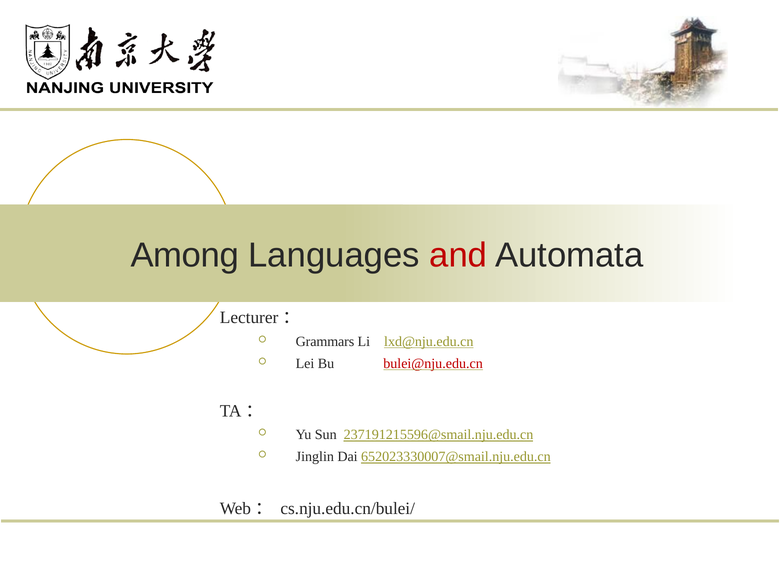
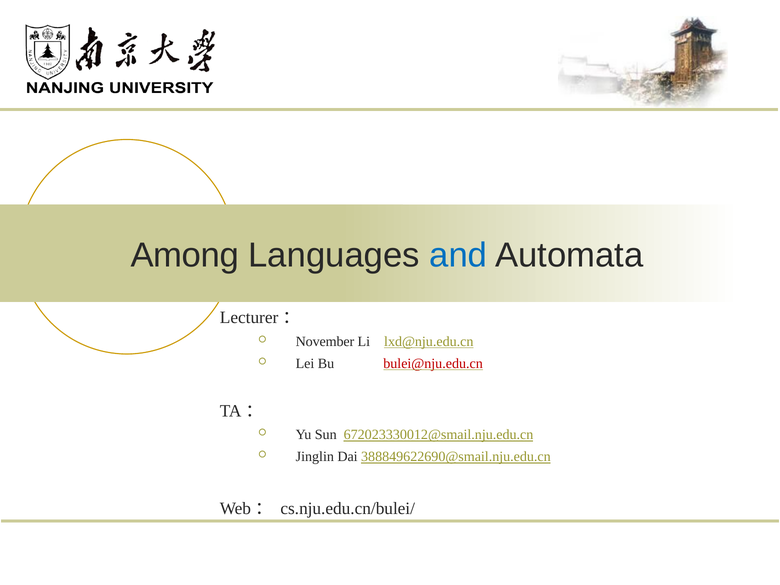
and colour: red -> blue (458, 255)
Grammars: Grammars -> November (325, 341)
237191215596@smail.nju.edu.cn: 237191215596@smail.nju.edu.cn -> 672023330012@smail.nju.edu.cn (439, 435)
652023330007@smail.nju.edu.cn: 652023330007@smail.nju.edu.cn -> 388849622690@smail.nju.edu.cn (456, 457)
